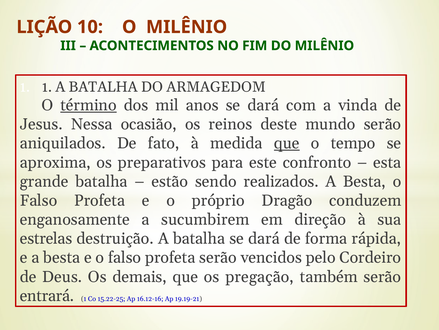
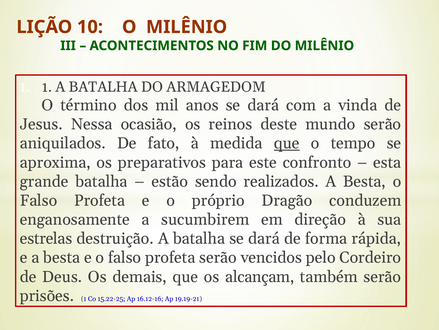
término underline: present -> none (88, 105)
pregação: pregação -> alcançam (260, 276)
entrará: entrará -> prisões (47, 295)
